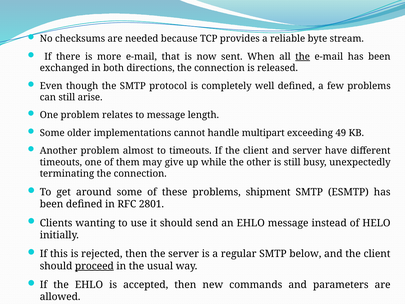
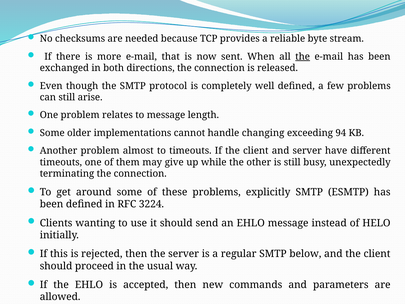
multipart: multipart -> changing (263, 133)
49: 49 -> 94 (341, 133)
shipment: shipment -> explicitly (268, 192)
2801: 2801 -> 3224 (151, 204)
proceed underline: present -> none (94, 266)
